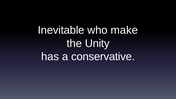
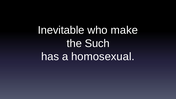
Unity: Unity -> Such (97, 43)
conservative: conservative -> homosexual (103, 57)
